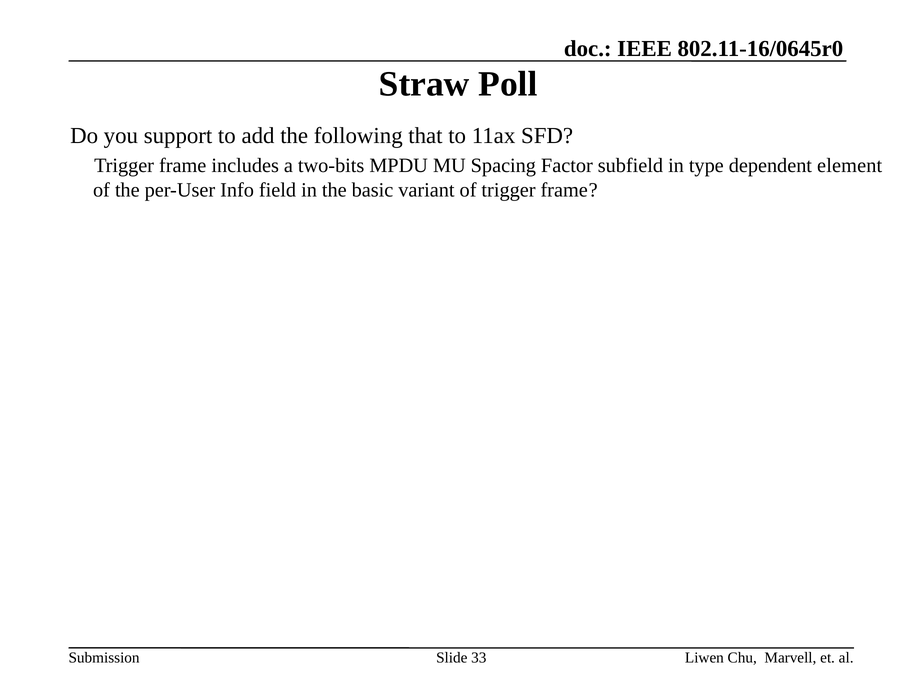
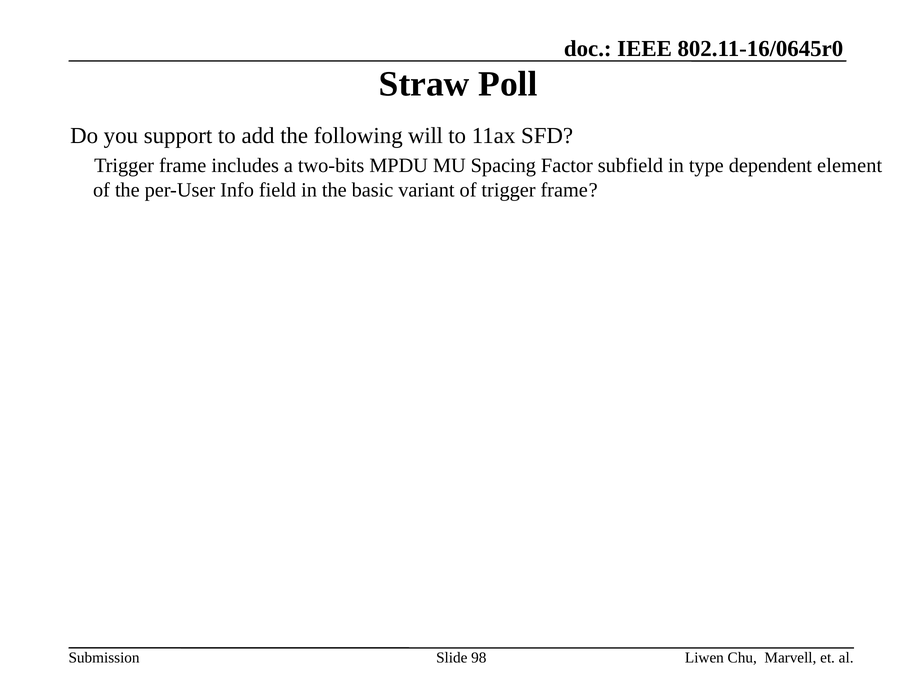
that: that -> will (426, 136)
33: 33 -> 98 (479, 658)
